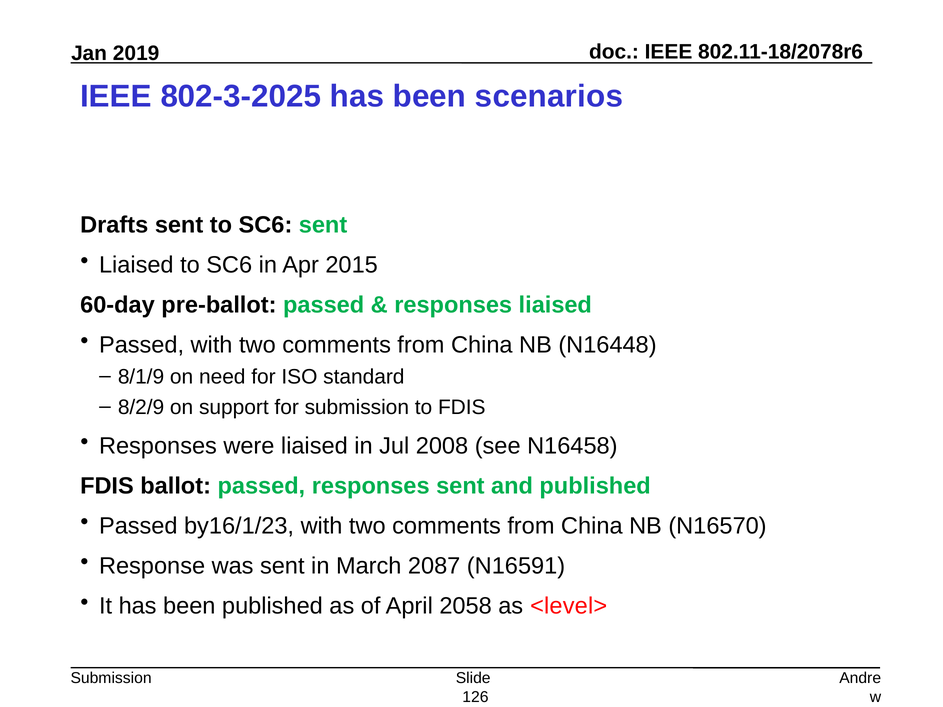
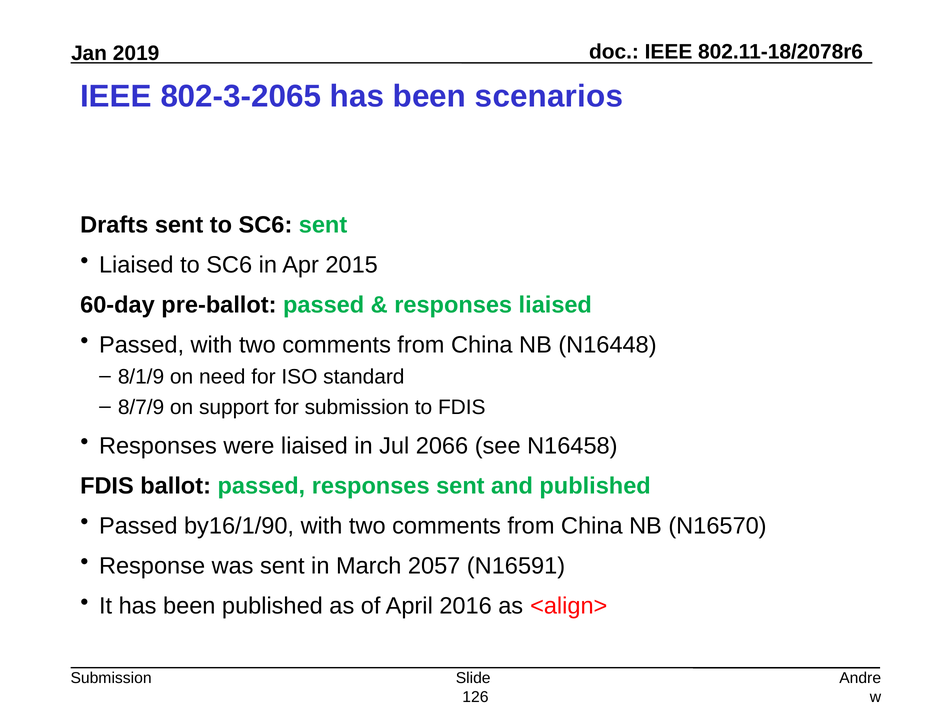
802-3-2025: 802-3-2025 -> 802-3-2065 (241, 97)
8/2/9: 8/2/9 -> 8/7/9 (141, 407)
2008: 2008 -> 2066 (442, 446)
by16/1/23: by16/1/23 -> by16/1/90 (239, 526)
2087: 2087 -> 2057 (434, 566)
2058: 2058 -> 2016 (466, 606)
<level>: <level> -> <align> (569, 606)
